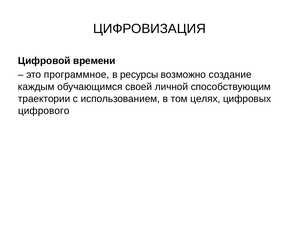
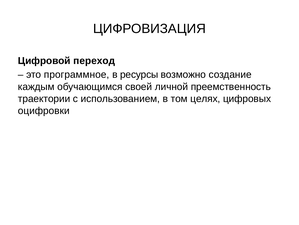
времени: времени -> переход (94, 61)
способствующим: способствующим -> преемственность (231, 86)
цифрового: цифрового -> оцифровки (44, 110)
